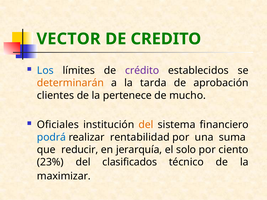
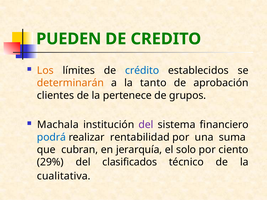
VECTOR: VECTOR -> PUEDEN (69, 39)
Los colour: blue -> orange (45, 71)
crédito colour: purple -> blue (142, 71)
tarda: tarda -> tanto (153, 83)
mucho: mucho -> grupos (188, 96)
Oficiales: Oficiales -> Machala (58, 125)
del colour: orange -> purple (146, 125)
reducir: reducir -> cubran (80, 150)
23%: 23% -> 29% (50, 162)
maximizar: maximizar -> cualitativa (64, 176)
